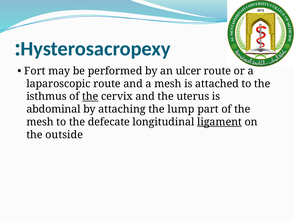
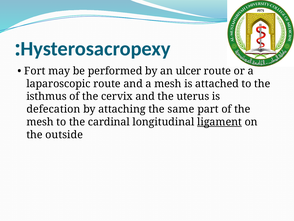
the underline: present -> none (90, 96)
abdominal: abdominal -> defecation (53, 109)
lump: lump -> same (181, 109)
defecate: defecate -> cardinal (109, 122)
